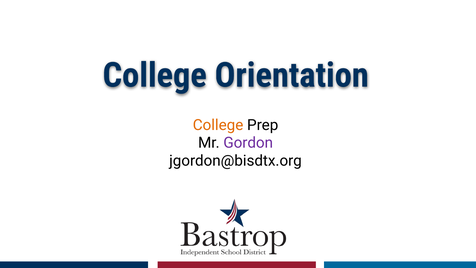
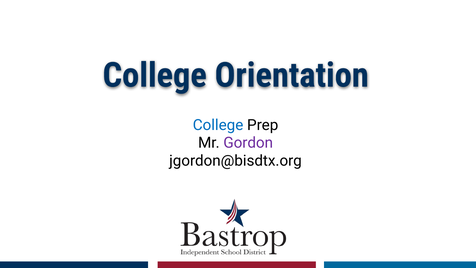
College colour: orange -> blue (218, 125)
